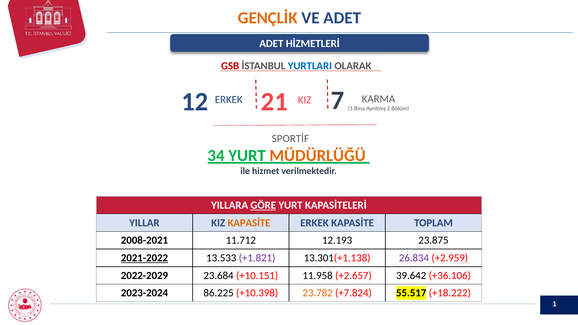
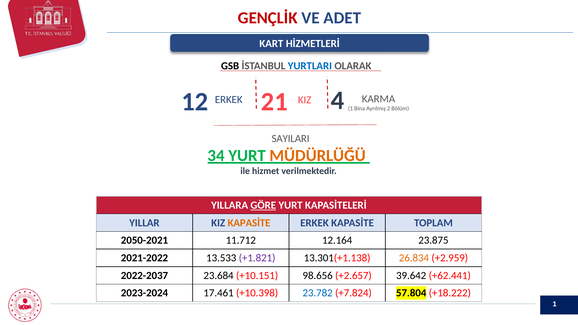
GENÇLİK colour: orange -> red (268, 18)
ADET: ADET -> KART (271, 44)
GSB colour: red -> black (230, 66)
7: 7 -> 4 (338, 101)
SPORTİF: SPORTİF -> SAYILARI (291, 139)
2008-2021: 2008-2021 -> 2050-2021 (144, 240)
12.193: 12.193 -> 12.164 (337, 240)
2021-2022 underline: present -> none (144, 258)
26.834 colour: purple -> orange (414, 258)
2022-2029: 2022-2029 -> 2022-2037 (144, 276)
11.958: 11.958 -> 98.656 (318, 276)
+36.106: +36.106 -> +62.441 (450, 276)
86.225: 86.225 -> 17.461 (219, 293)
23.782 colour: orange -> blue (318, 293)
55.517: 55.517 -> 57.804 (411, 293)
